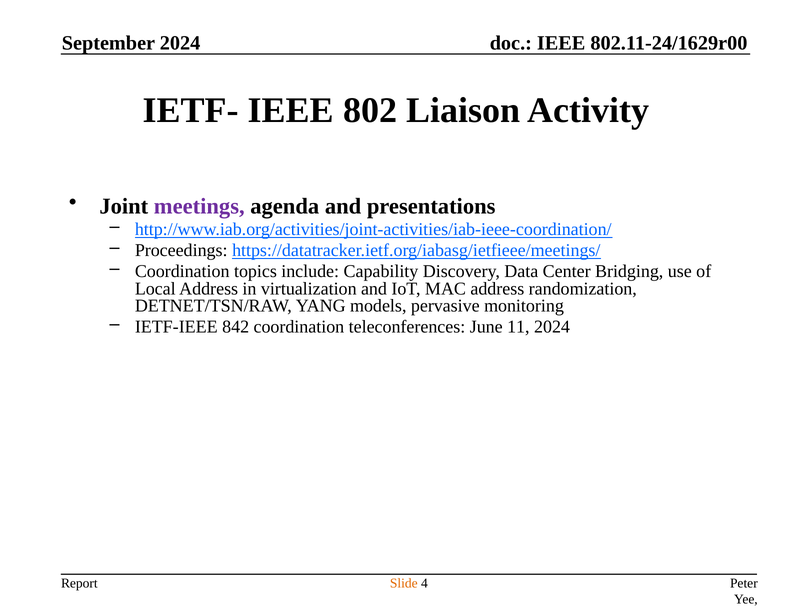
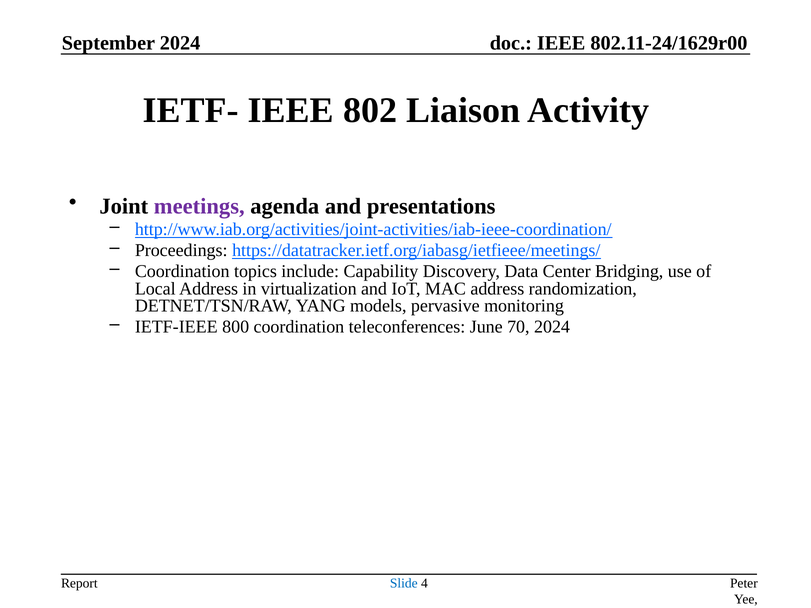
842: 842 -> 800 (236, 327)
11: 11 -> 70 (518, 327)
Slide colour: orange -> blue (404, 583)
